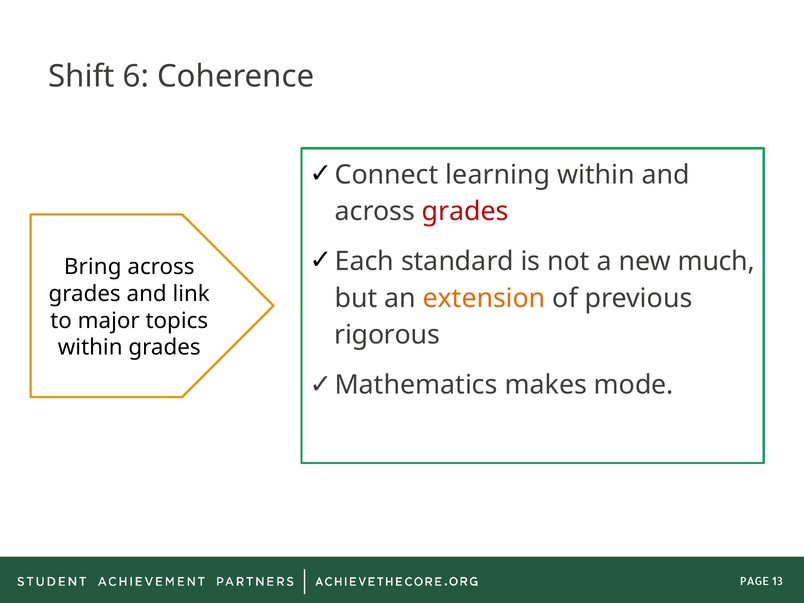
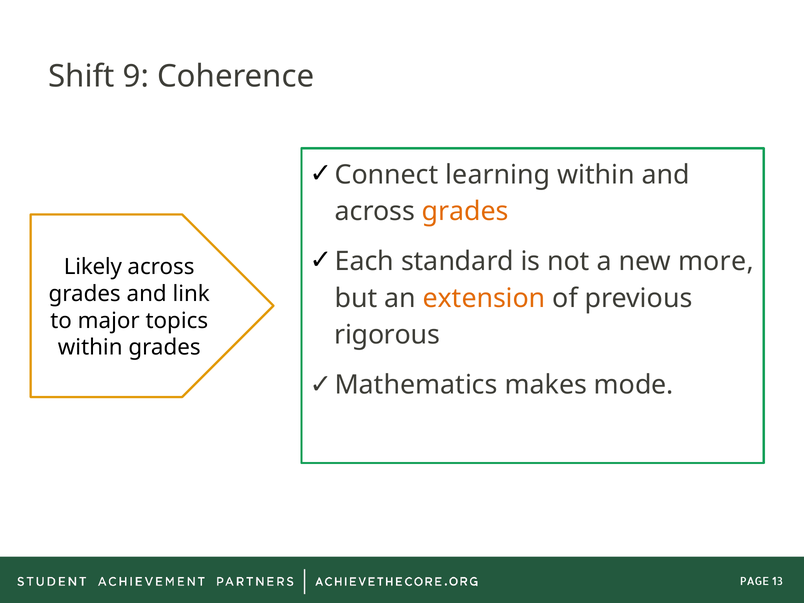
6: 6 -> 9 (136, 77)
grades colour: red -> orange (465, 211)
much: much -> more (716, 262)
Bring: Bring -> Likely (93, 267)
